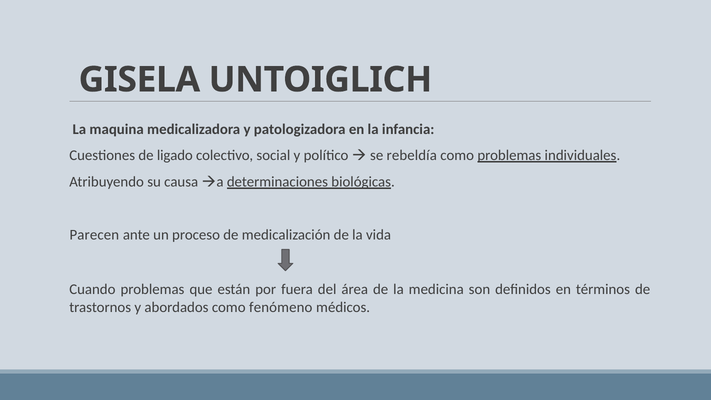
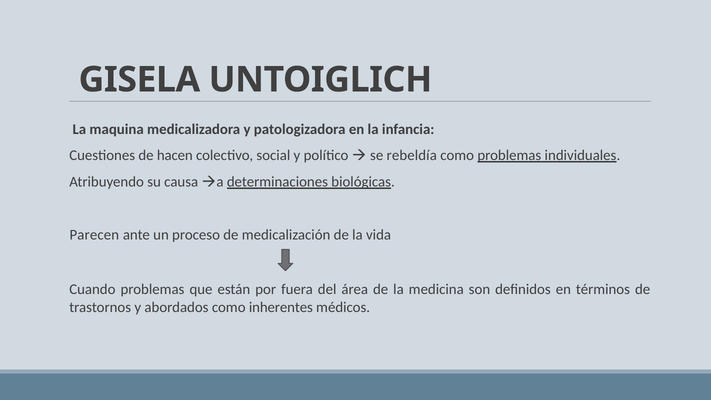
ligado: ligado -> hacen (175, 156)
fenómeno: fenómeno -> inherentes (281, 307)
